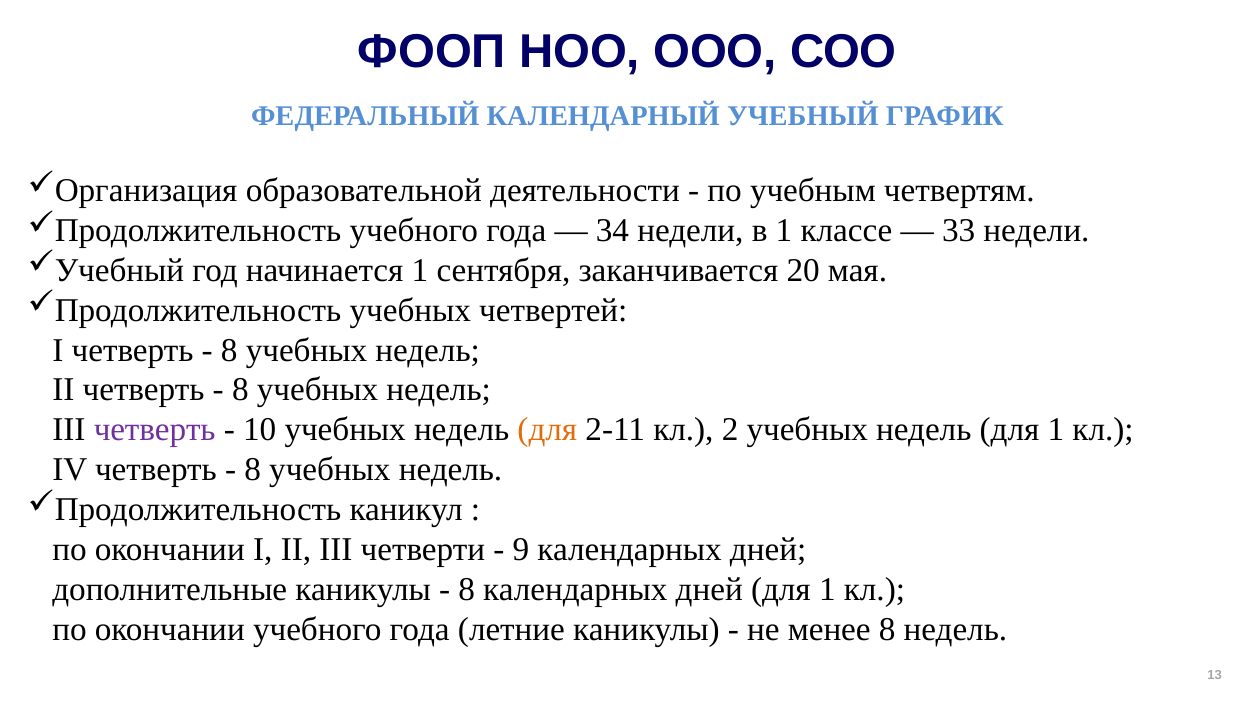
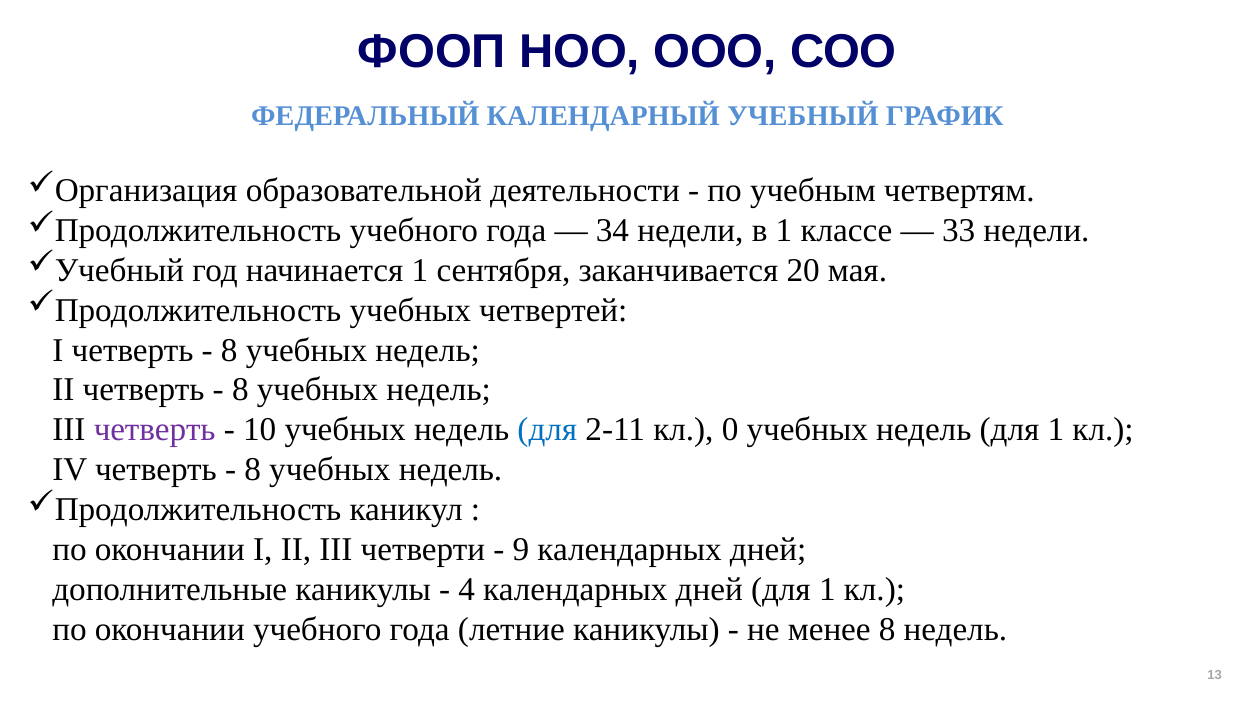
для colour: orange -> blue (547, 430)
2: 2 -> 0 (730, 430)
8: 8 -> 4 (467, 589)
